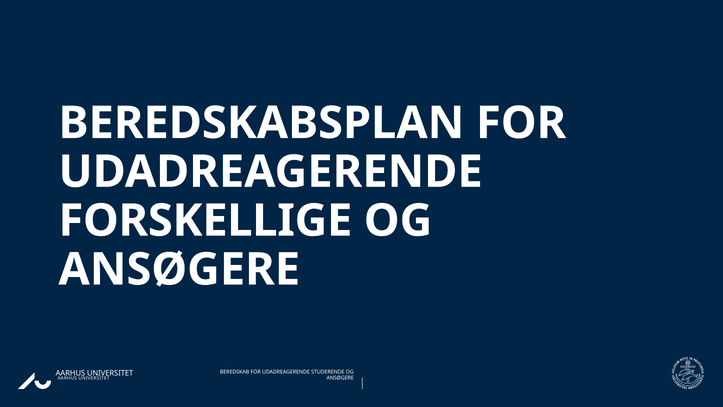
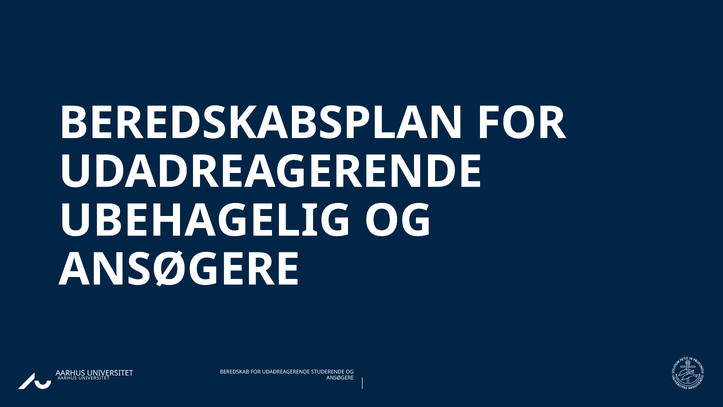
FORSKELLIGE: FORSKELLIGE -> UBEHAGELIG (205, 221)
